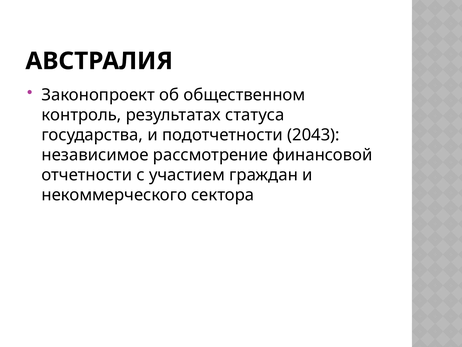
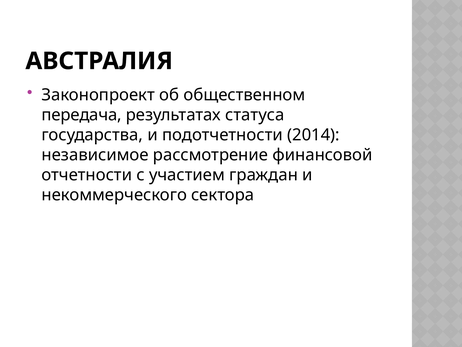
контроль: контроль -> передача (82, 115)
2043: 2043 -> 2014 (313, 135)
